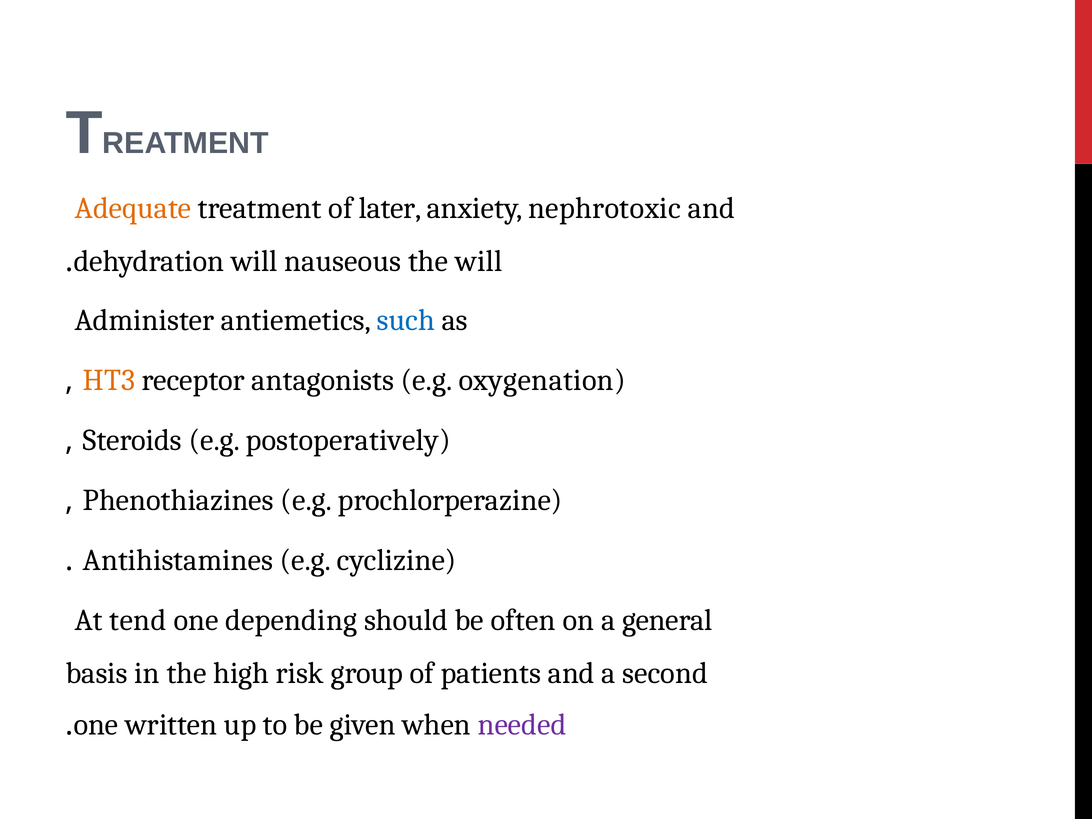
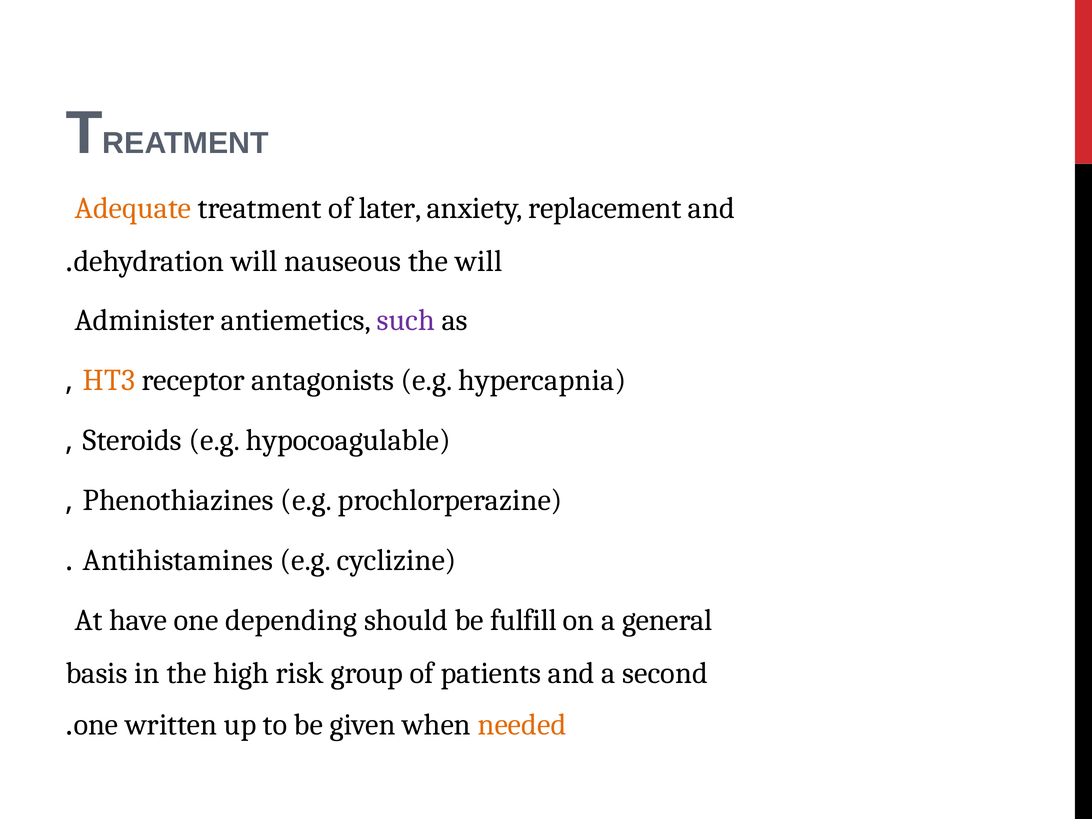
nephrotoxic: nephrotoxic -> replacement (605, 208)
such colour: blue -> purple (406, 320)
oxygenation: oxygenation -> hypercapnia (542, 380)
postoperatively: postoperatively -> hypocoagulable (348, 440)
tend: tend -> have (138, 620)
often: often -> fulfill (524, 620)
needed colour: purple -> orange (522, 725)
